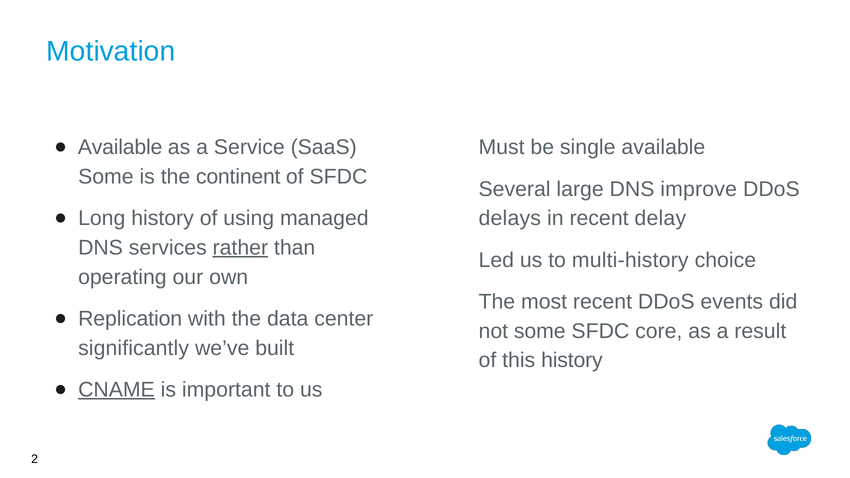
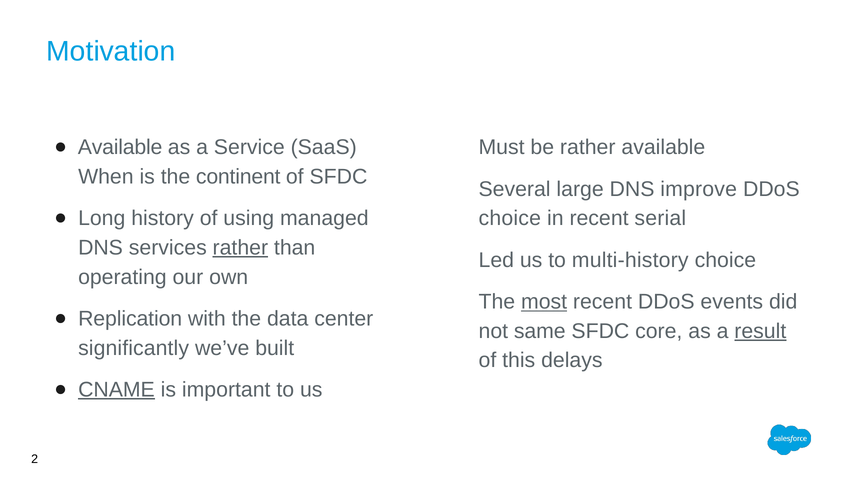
be single: single -> rather (588, 147)
Some: Some -> When (106, 177)
delays: delays -> choice (510, 219)
delay: delay -> serial (660, 219)
most underline: none -> present (544, 302)
not some: some -> same (540, 331)
result underline: none -> present (760, 331)
this history: history -> delays (572, 361)
